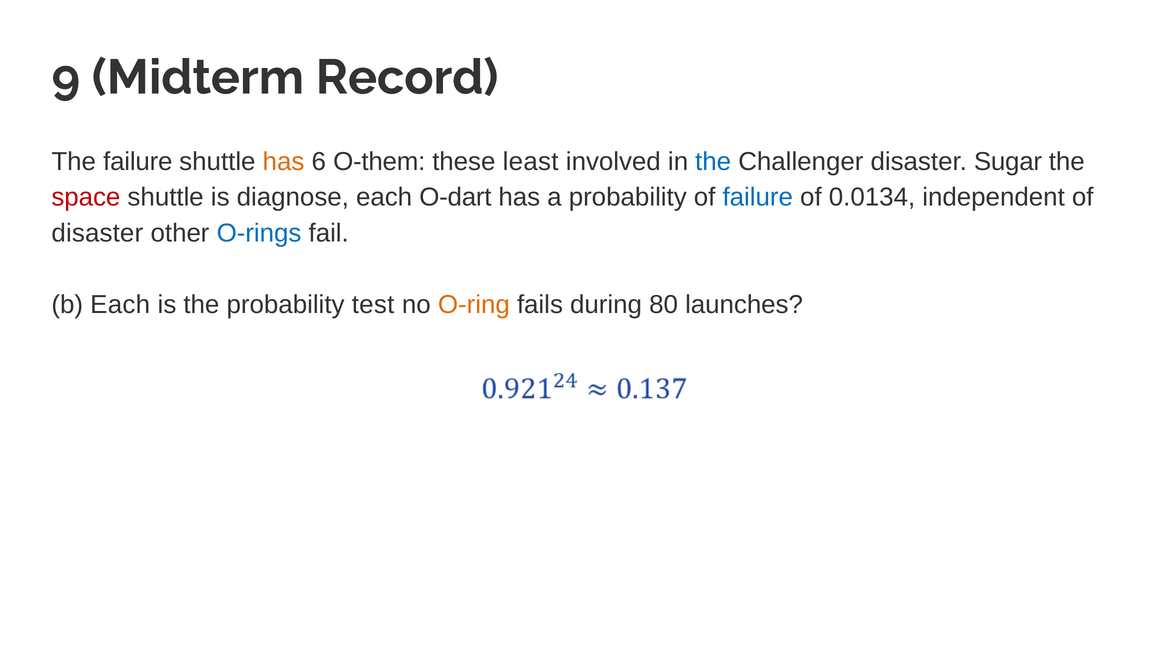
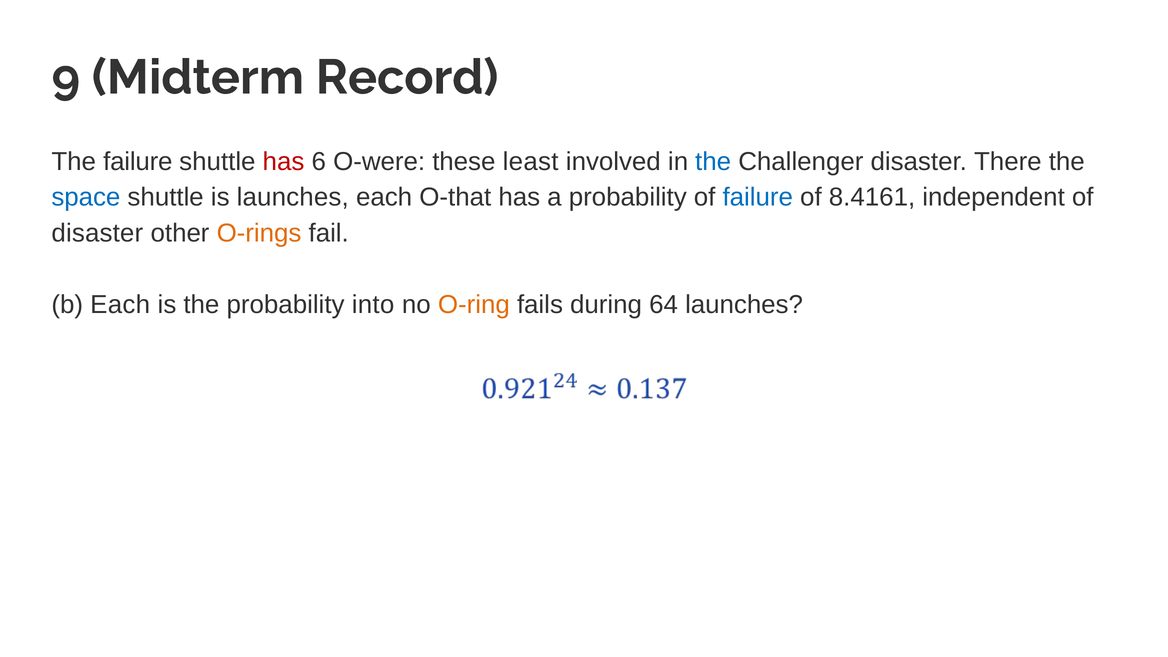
has colour: orange -> red (283, 162)
O-them: O-them -> O-were (379, 162)
Sugar: Sugar -> There (1008, 162)
space colour: red -> blue (86, 197)
is diagnose: diagnose -> launches (293, 197)
O-dart: O-dart -> O-that (455, 197)
0.0134: 0.0134 -> 8.4161 (872, 197)
O-rings colour: blue -> orange (259, 233)
test: test -> into (373, 305)
80: 80 -> 64 (664, 305)
